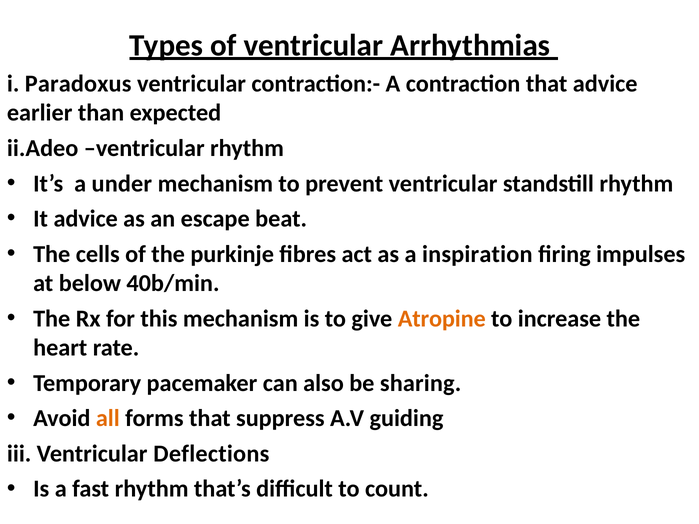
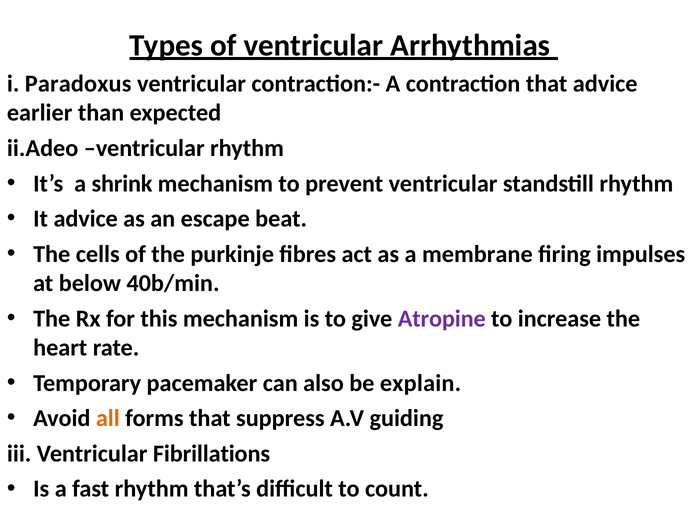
under: under -> shrink (122, 184)
inspiration: inspiration -> membrane (477, 254)
Atropine colour: orange -> purple (442, 319)
sharing: sharing -> explain (421, 383)
Deflections: Deflections -> Fibrillations (212, 454)
